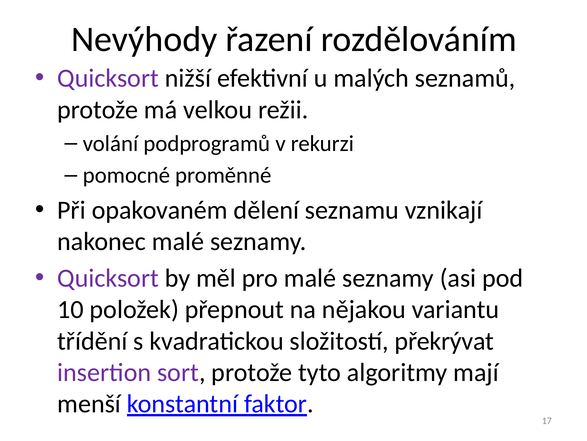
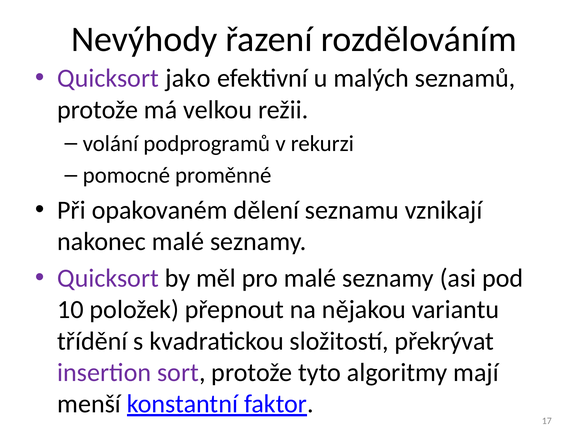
nižší: nižší -> jako (188, 78)
